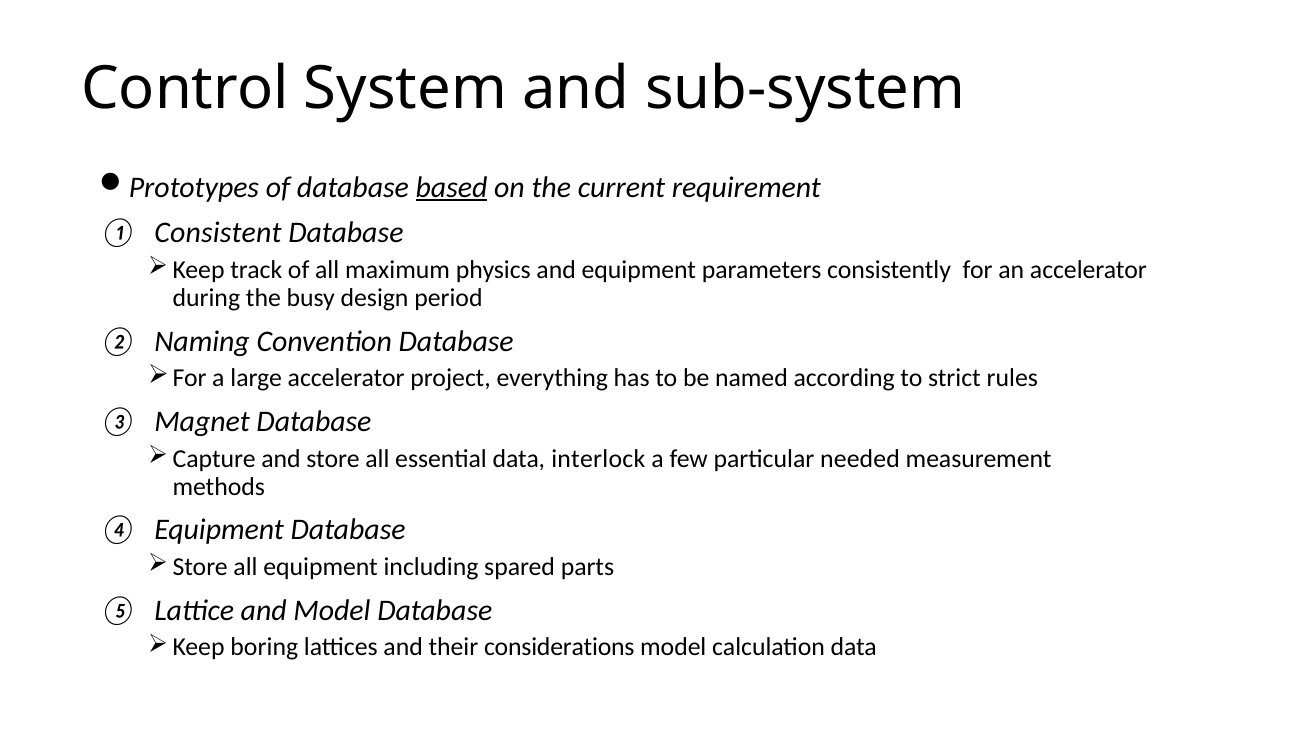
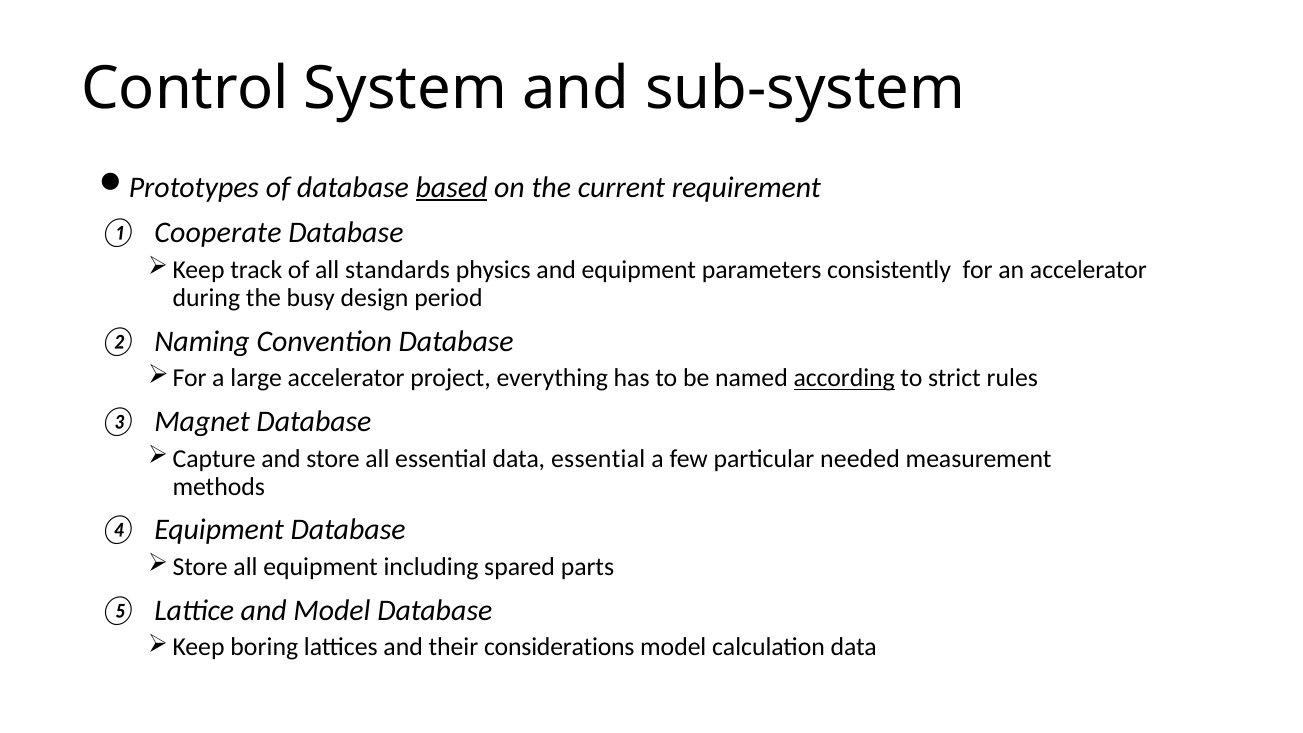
Consistent: Consistent -> Cooperate (218, 233)
maximum: maximum -> standards (398, 270)
according underline: none -> present (844, 378)
data interlock: interlock -> essential (598, 459)
